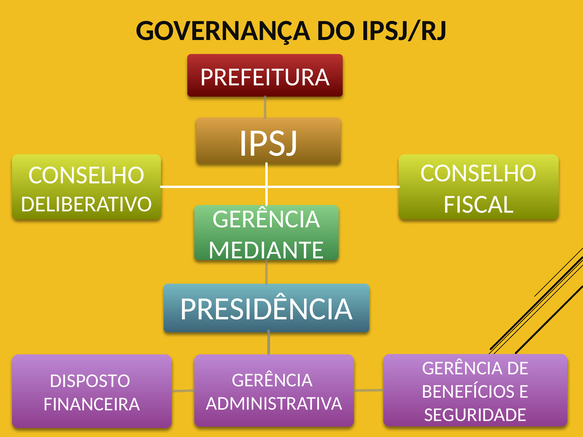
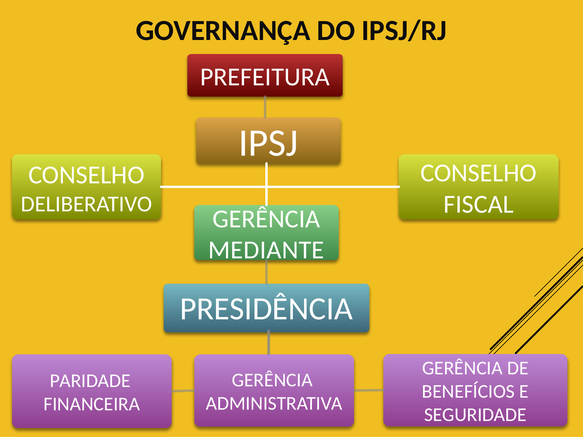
DISPOSTO: DISPOSTO -> PARIDADE (90, 381)
